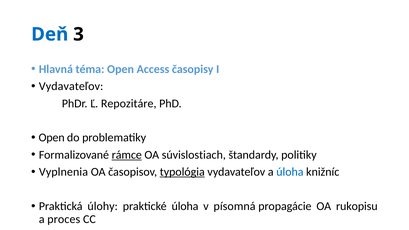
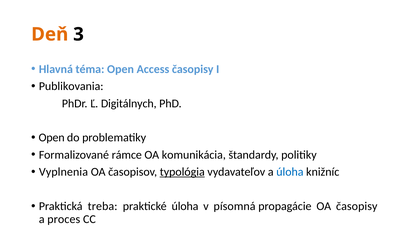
Deň colour: blue -> orange (50, 34)
Vydavateľov: Vydavateľov -> Publikovania (71, 86)
Repozitáre: Repozitáre -> Digitálnych (129, 103)
rámce underline: present -> none (127, 155)
súvislostiach: súvislostiach -> komunikácia (194, 155)
úlohy: úlohy -> treba (103, 206)
OA rukopisu: rukopisu -> časopisy (357, 206)
